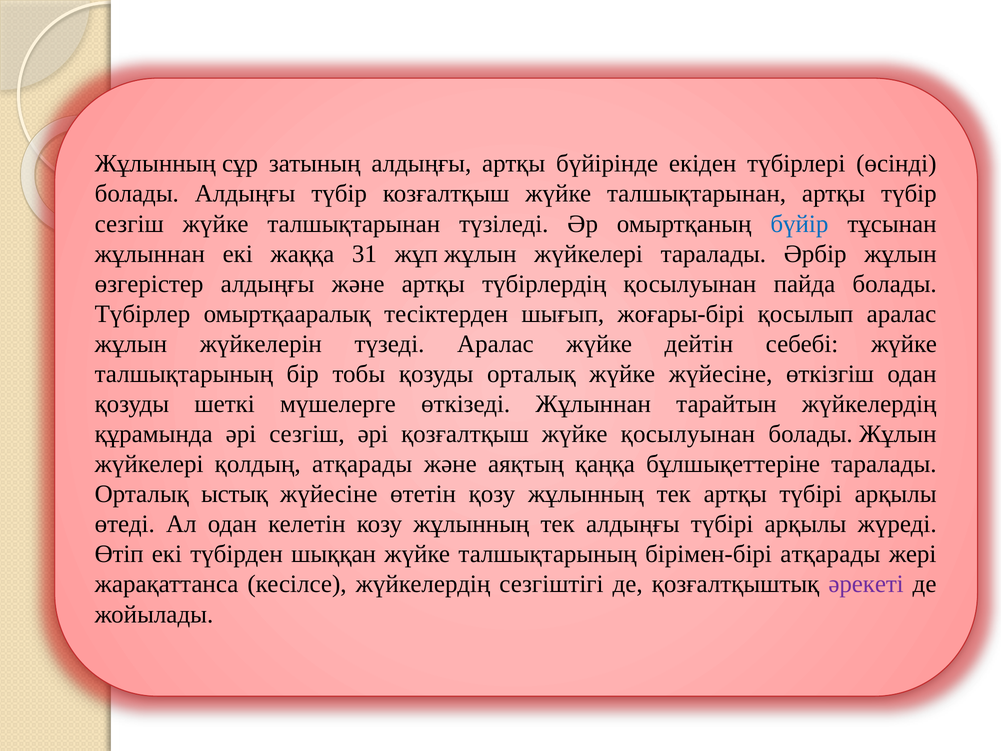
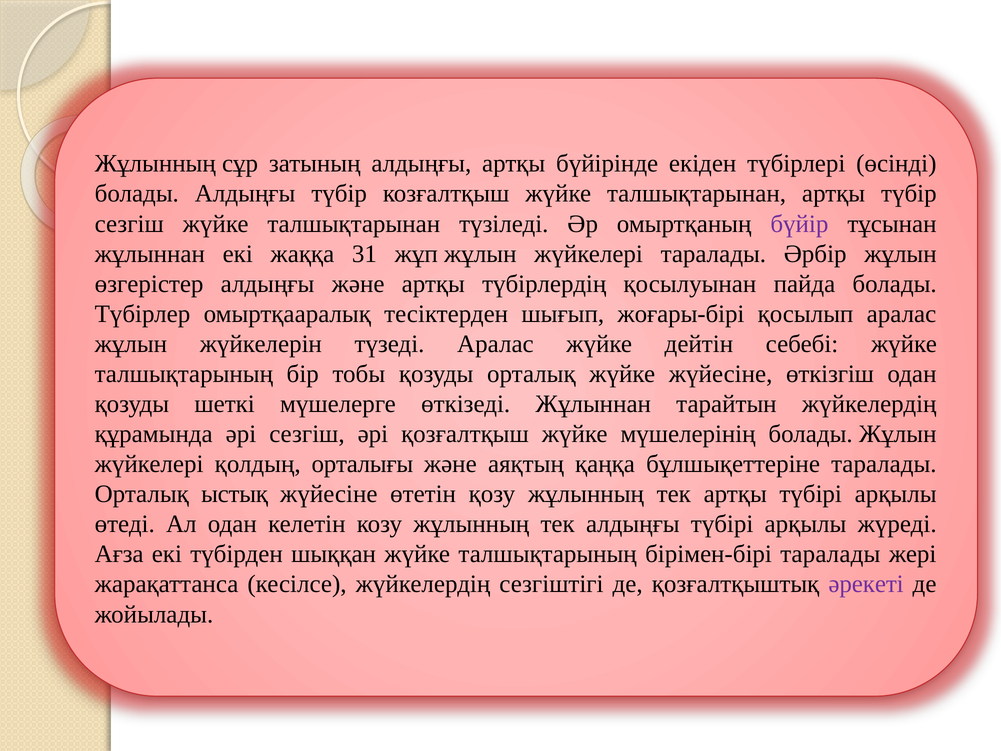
бүйір colour: blue -> purple (799, 224)
жүйке қосылуынан: қосылуынан -> мүшелерінің (688, 434)
қолдың атқарады: атқарады -> орталығы (362, 464)
Өтіп: Өтіп -> Ағза (119, 554)
бірімен-бірі атқарады: атқарады -> таралады (830, 554)
